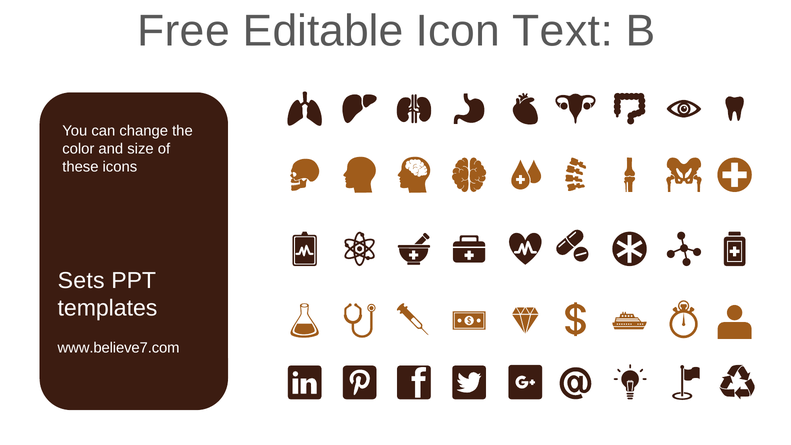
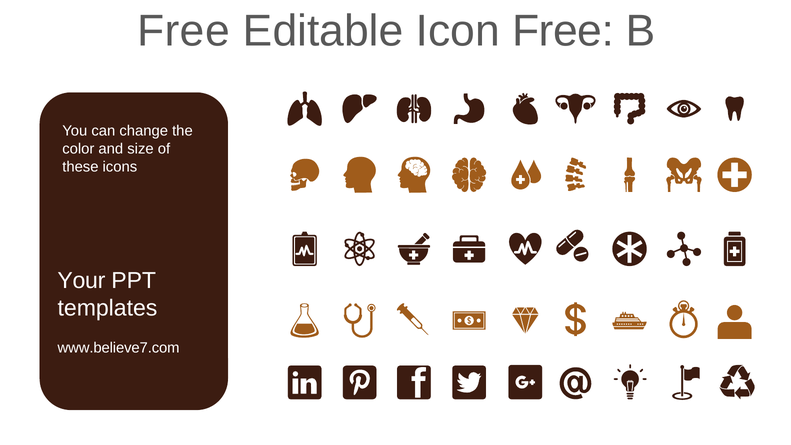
Icon Text: Text -> Free (563, 31)
Sets: Sets -> Your (81, 280)
